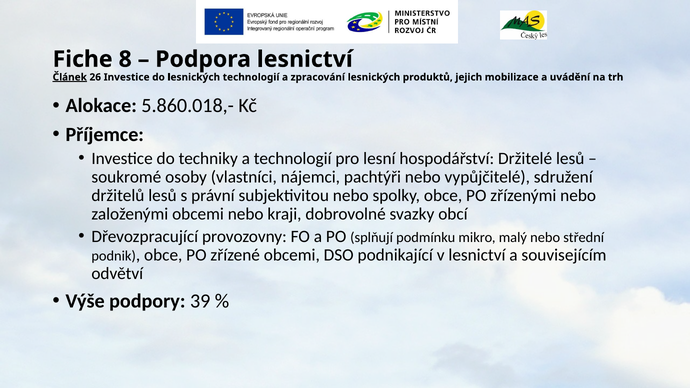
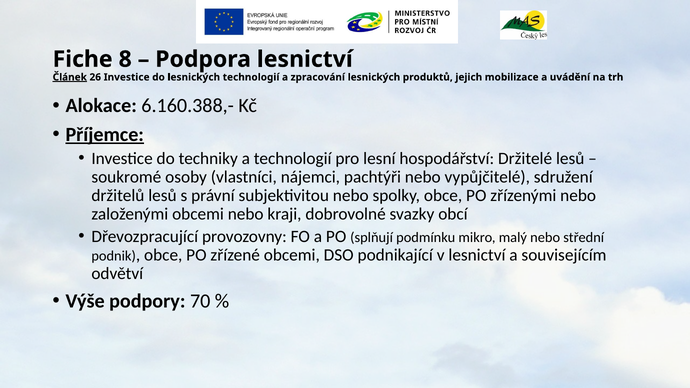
5.860.018,-: 5.860.018,- -> 6.160.388,- (188, 106)
Příjemce underline: none -> present (105, 135)
39: 39 -> 70 (200, 301)
